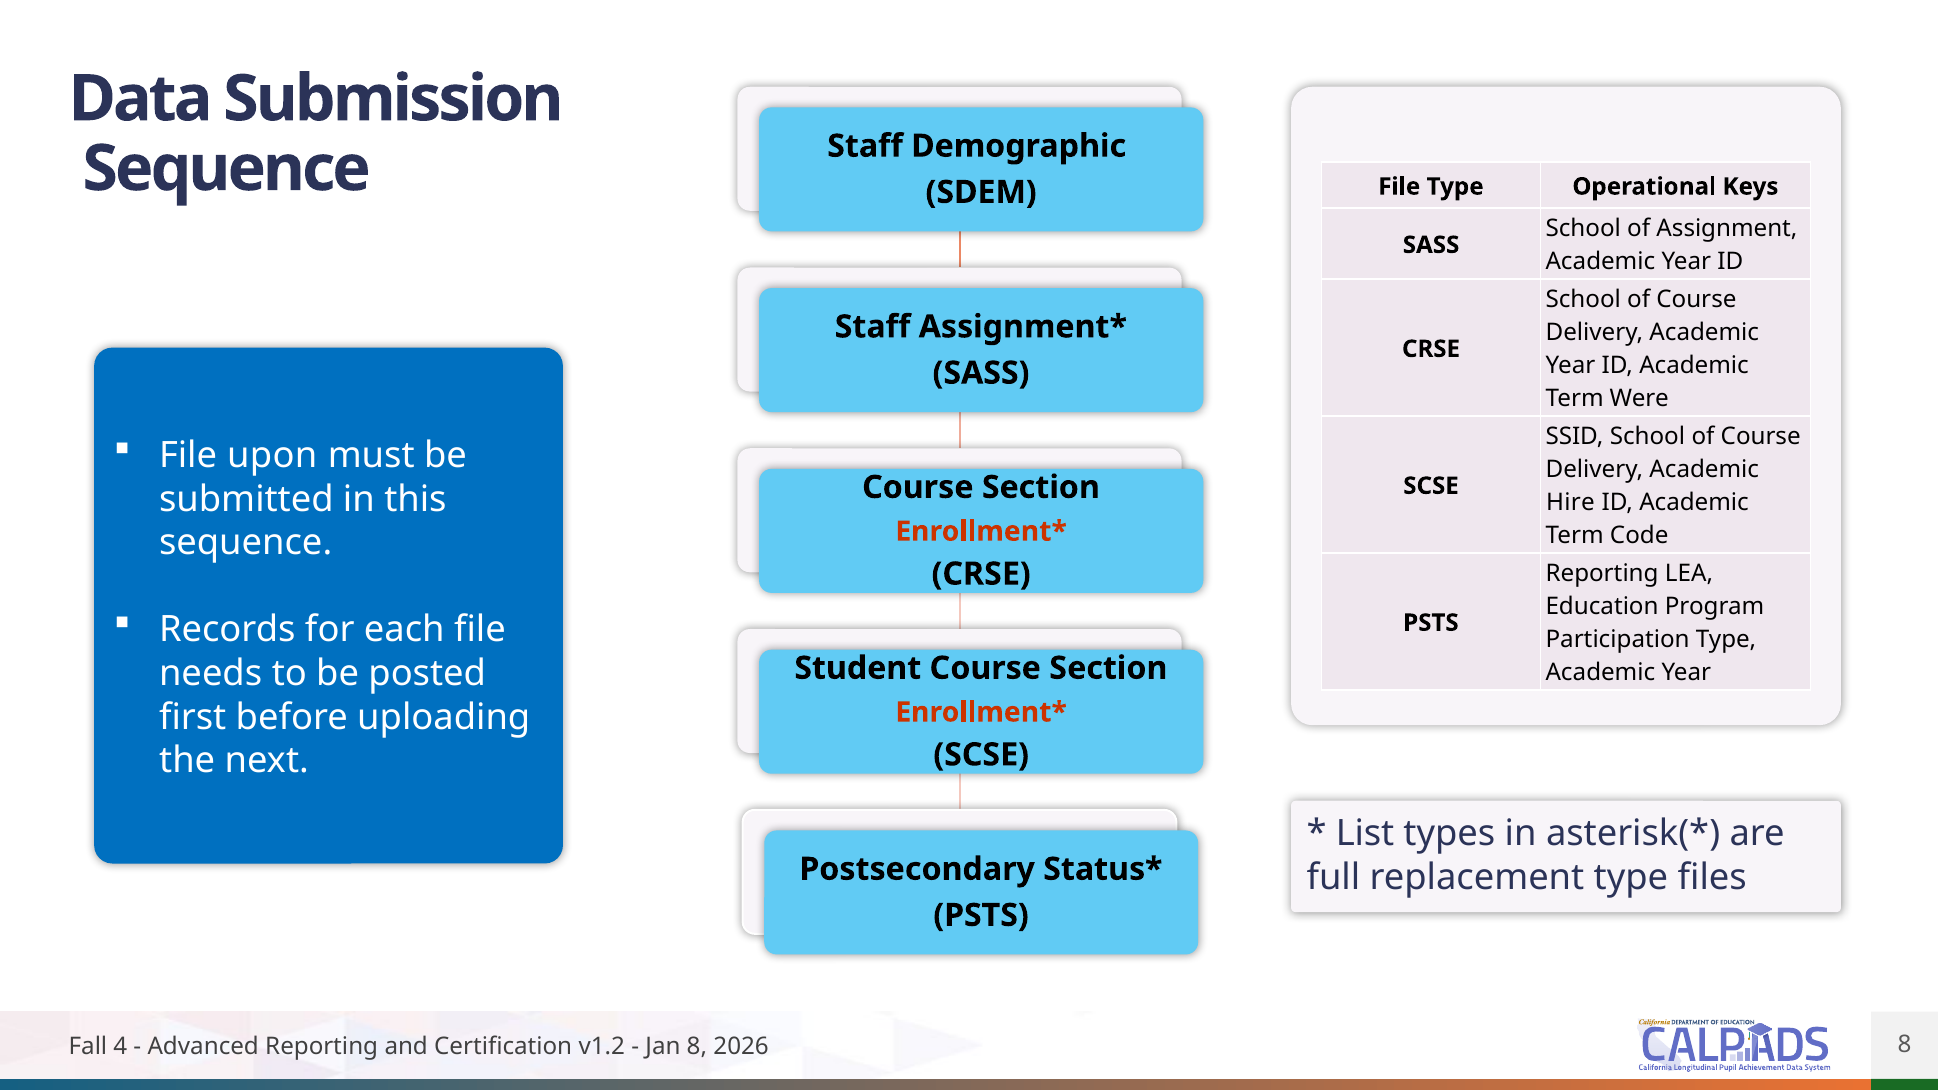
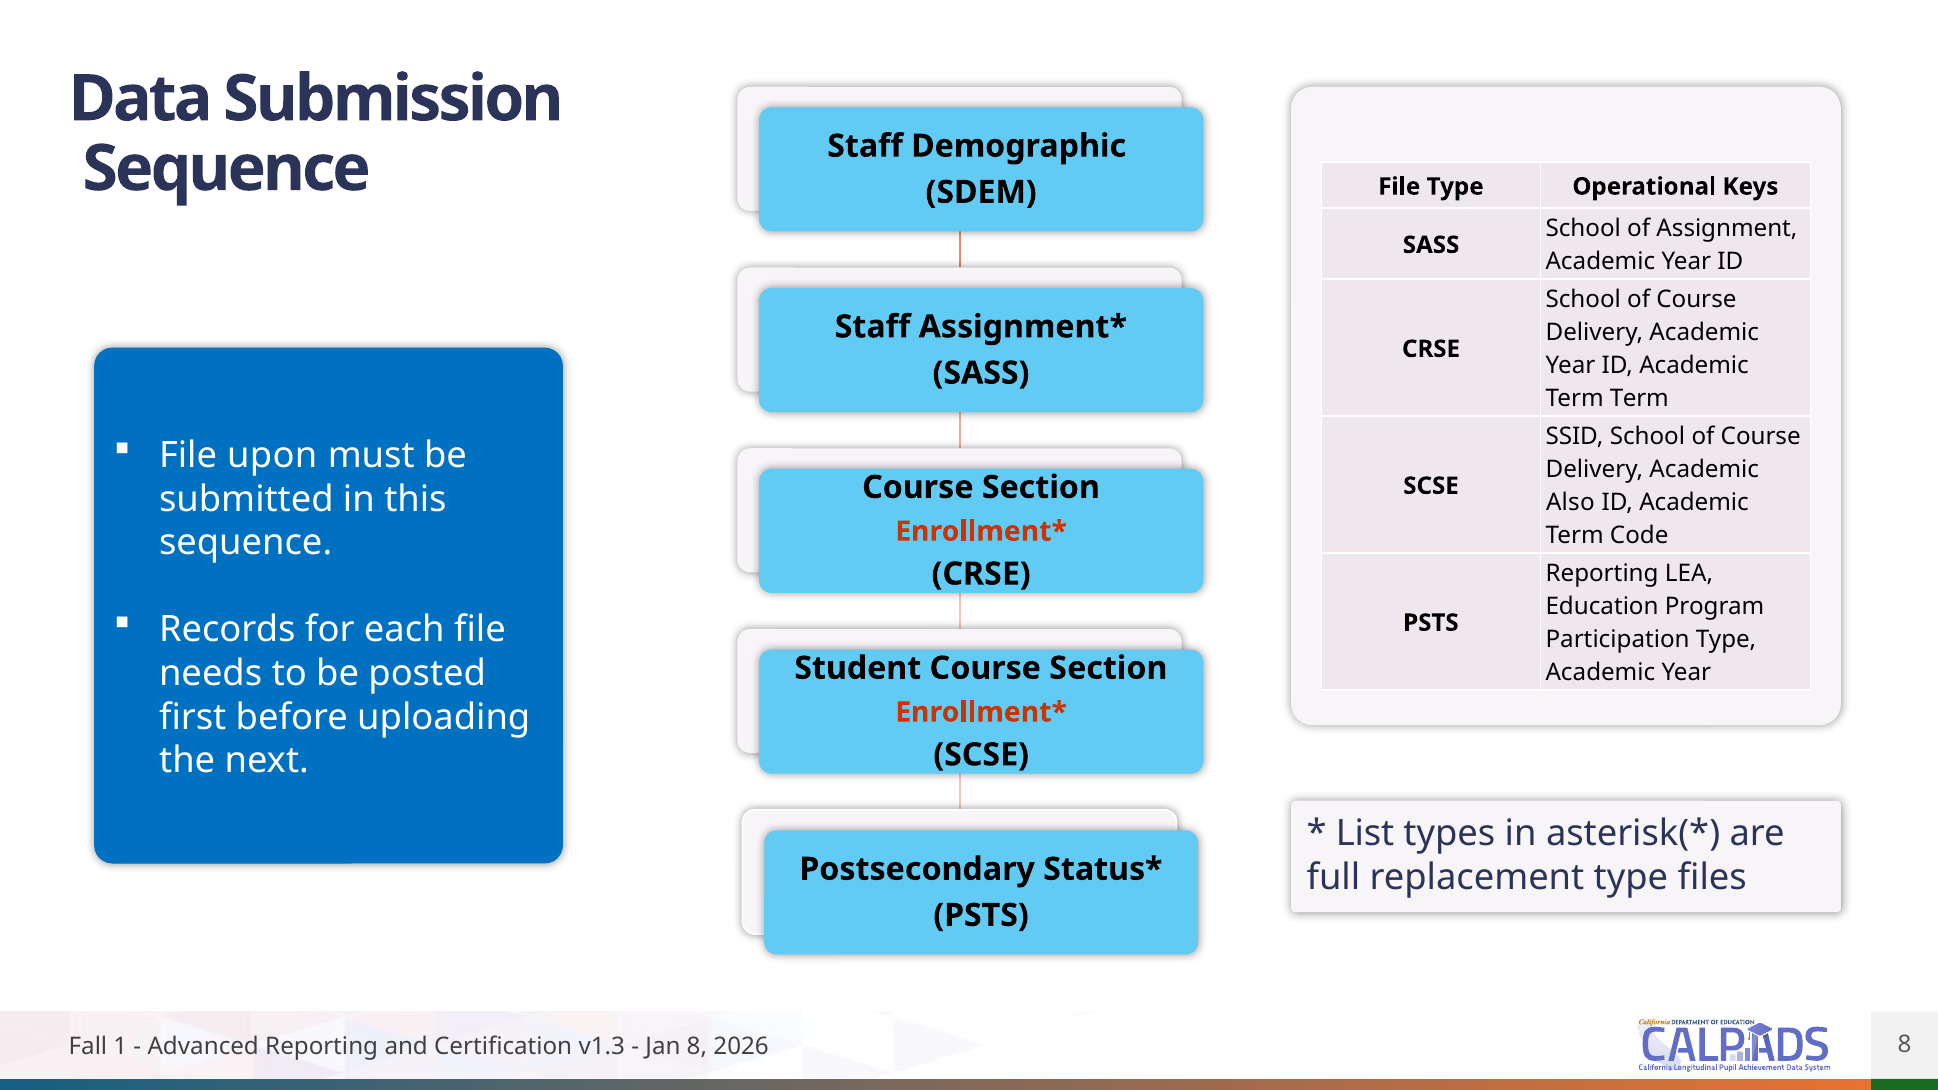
Term Were: Were -> Term (1639, 398)
Hire: Hire -> Also (1570, 502)
4: 4 -> 1 (120, 1046)
v1.2: v1.2 -> v1.3 (602, 1046)
